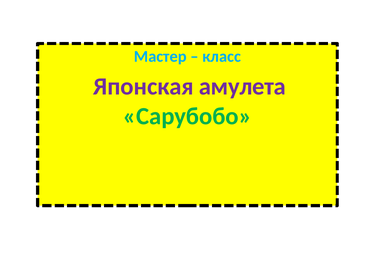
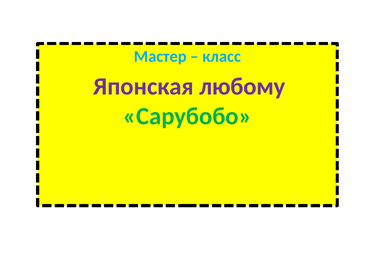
амулета: амулета -> любому (242, 86)
